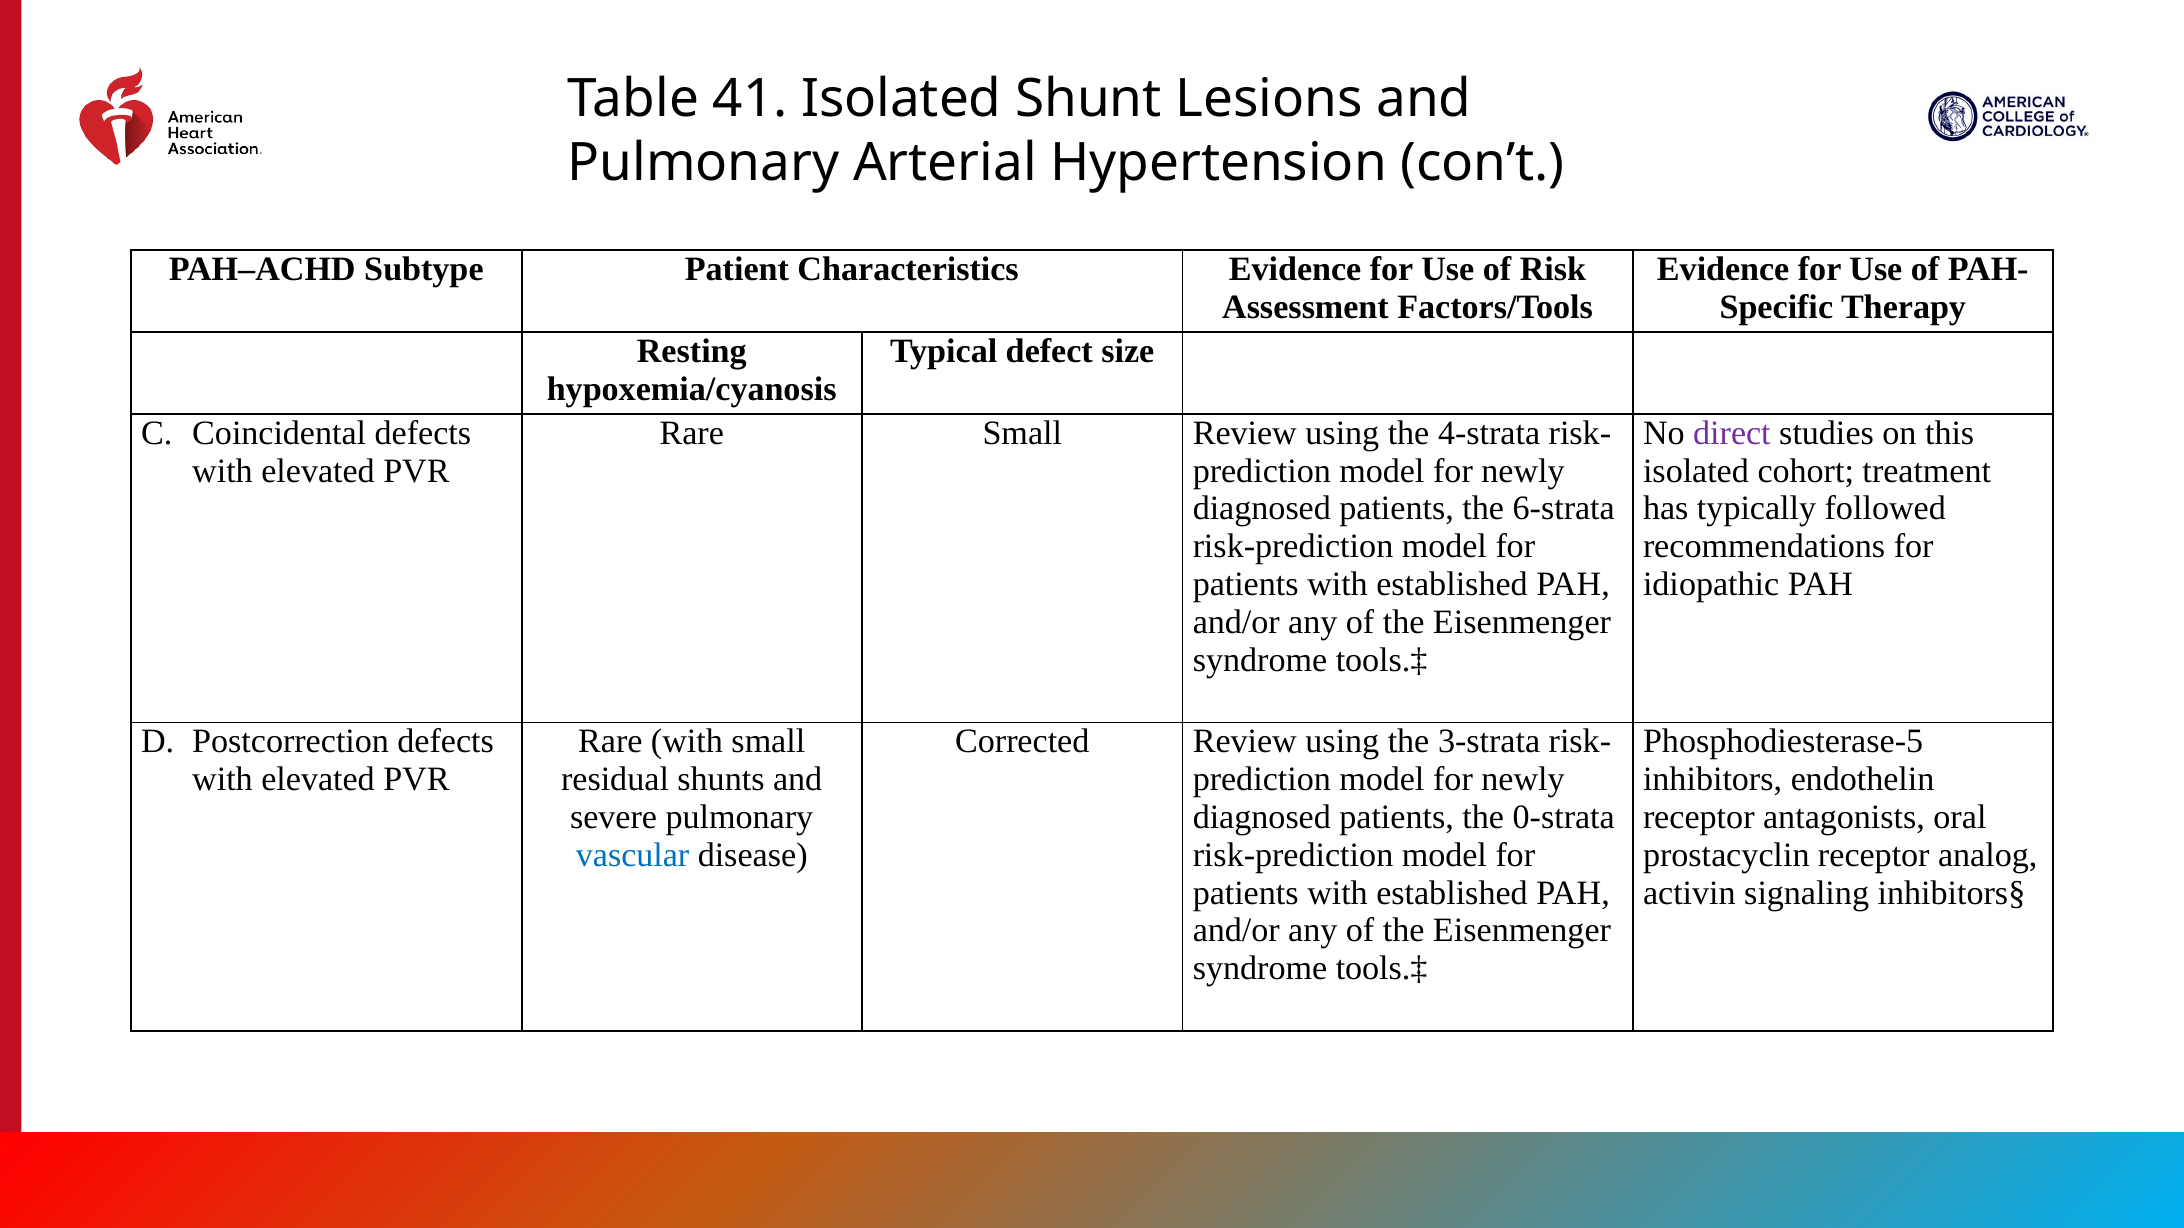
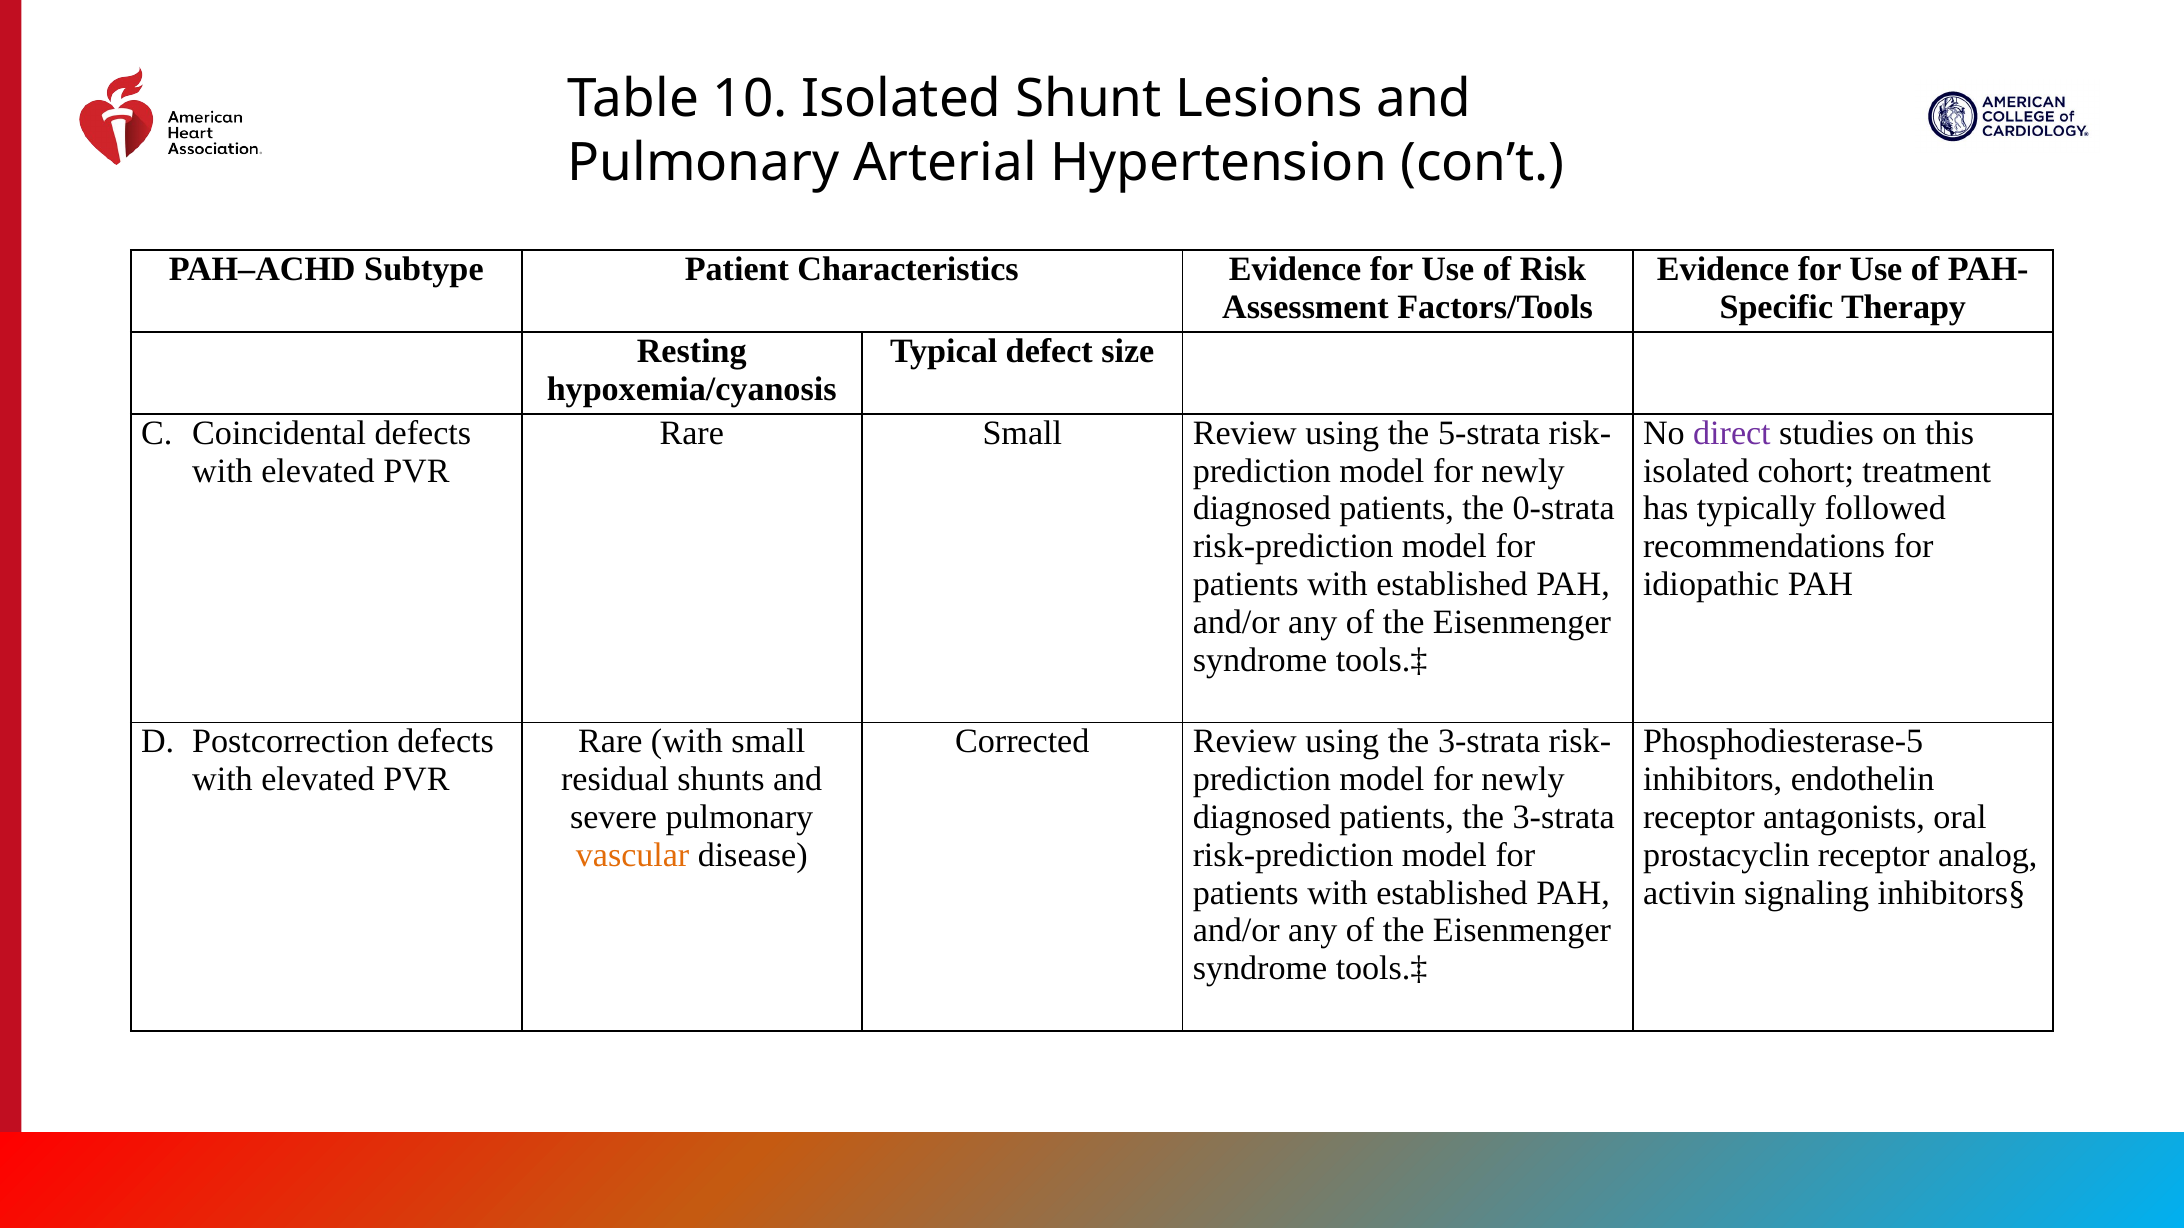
41: 41 -> 10 (750, 99)
4-strata: 4-strata -> 5-strata (1489, 433)
6-strata: 6-strata -> 0-strata (1564, 509)
patients the 0-strata: 0-strata -> 3-strata (1564, 818)
vascular colour: blue -> orange (633, 855)
